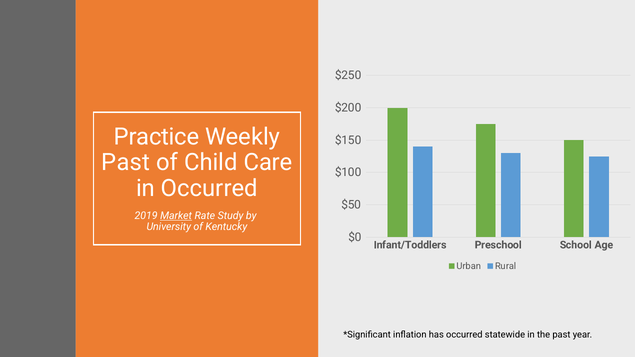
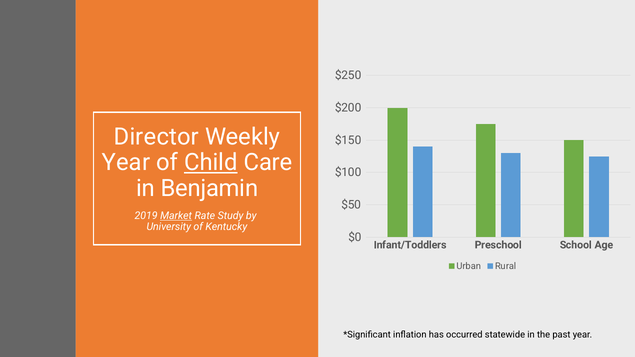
Practice: Practice -> Director (156, 137)
Past: Past -> Year (126, 163)
Child underline: none -> present (211, 163)
in Occurred: Occurred -> Benjamin (209, 188)
